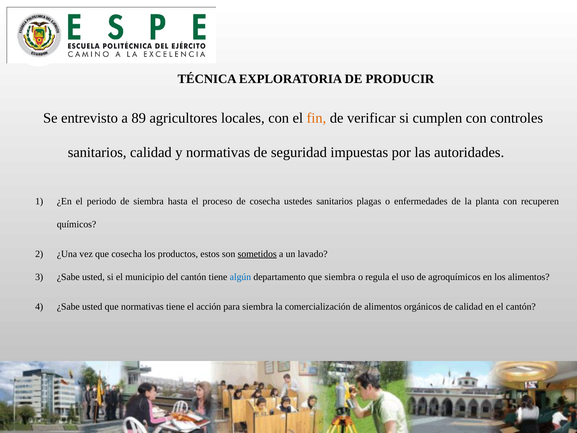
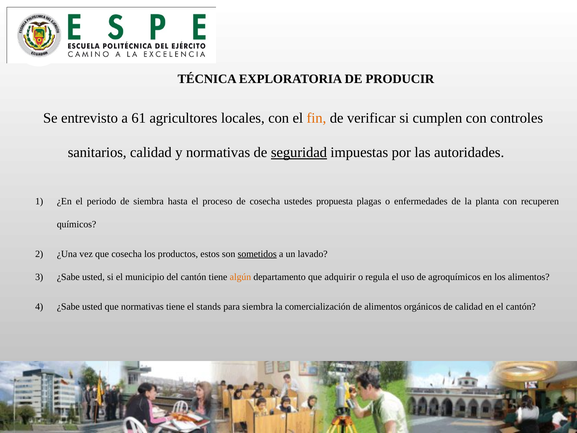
89: 89 -> 61 (139, 118)
seguridad underline: none -> present (299, 152)
ustedes sanitarios: sanitarios -> propuesta (335, 201)
algún colour: blue -> orange (240, 277)
que siembra: siembra -> adquirir (340, 277)
acción: acción -> stands (209, 306)
